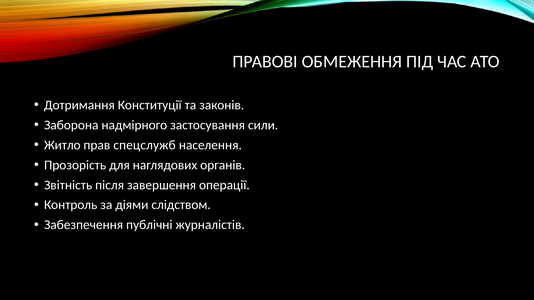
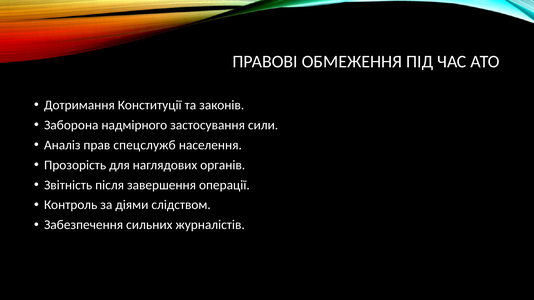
Житло: Житло -> Аналіз (62, 145)
публічні: публічні -> сильних (149, 225)
